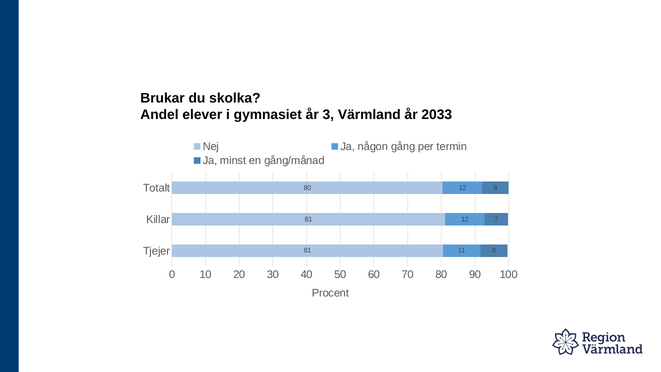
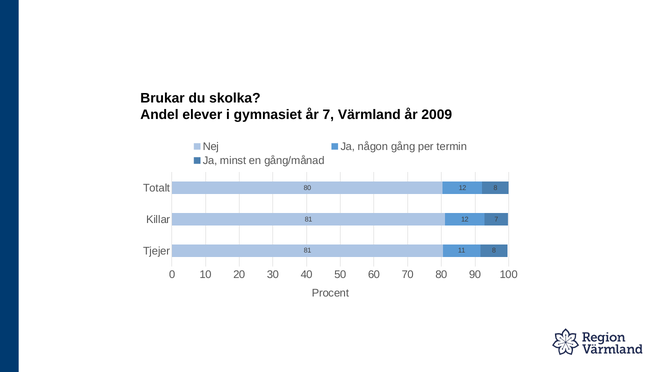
år 3: 3 -> 7 (328, 115)
2033: 2033 -> 2009 (437, 115)
